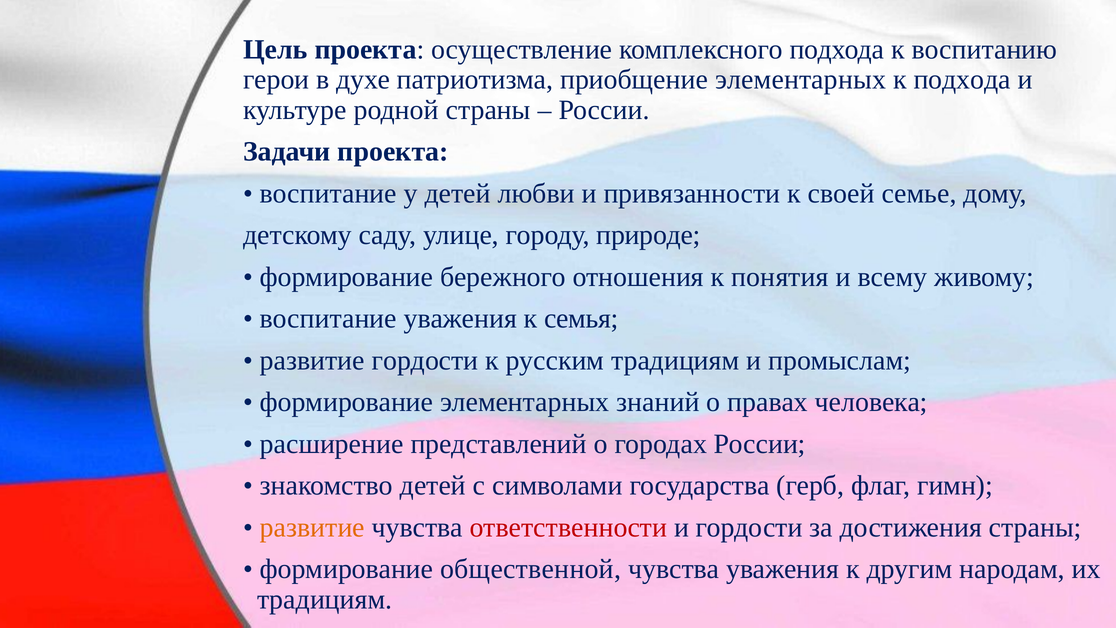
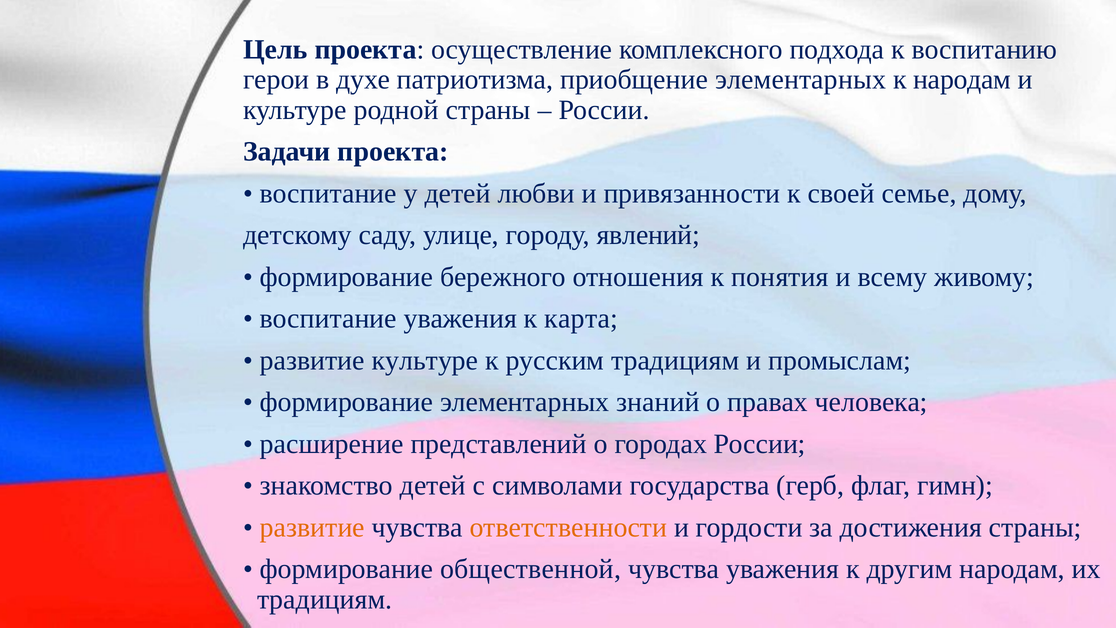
к подхода: подхода -> народам (962, 80)
природе: природе -> явлений (648, 235)
семья: семья -> карта (581, 319)
развитие гордости: гордости -> культуре (425, 360)
ответственности colour: red -> orange (568, 527)
